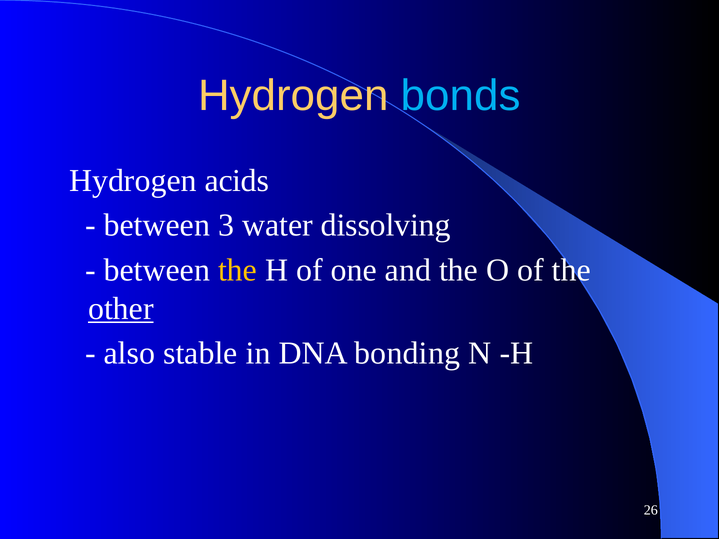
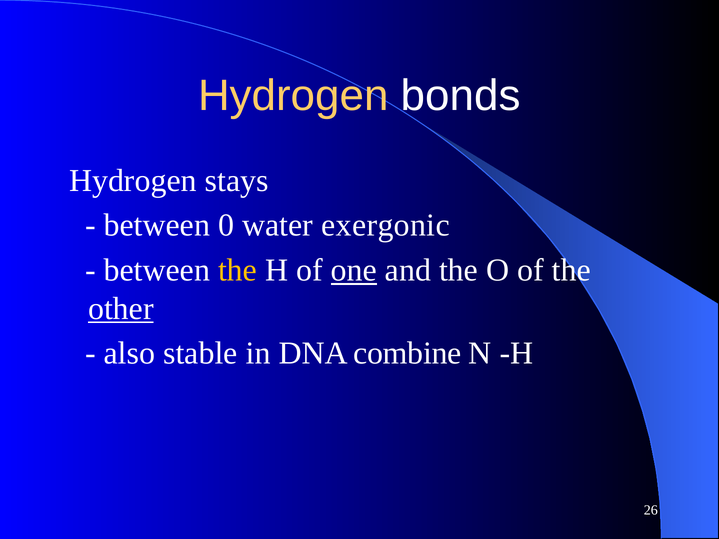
bonds colour: light blue -> white (461, 96)
acids: acids -> stays (237, 181)
3: 3 -> 0 (226, 226)
dissolving: dissolving -> exergonic (386, 226)
one underline: none -> present (354, 270)
bonding: bonding -> combine (407, 353)
